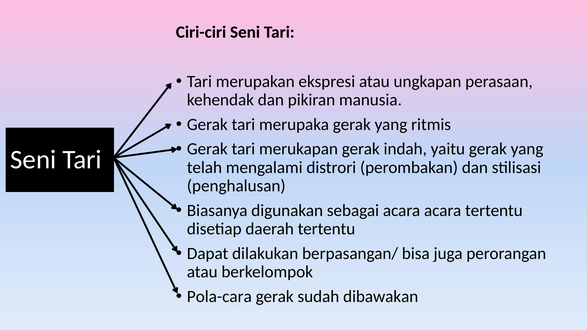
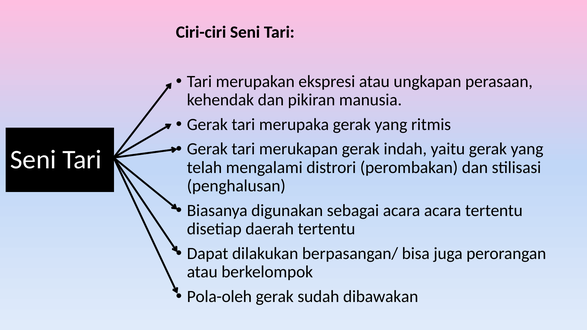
Pola-cara: Pola-cara -> Pola-oleh (219, 297)
